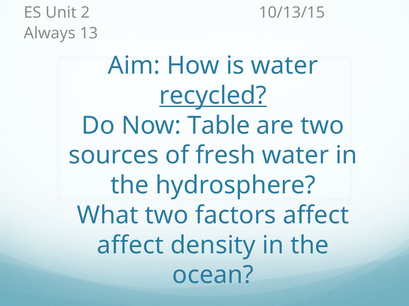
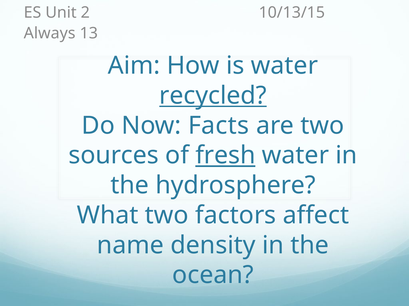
Table: Table -> Facts (219, 126)
fresh underline: none -> present (225, 156)
affect: affect -> name (130, 246)
